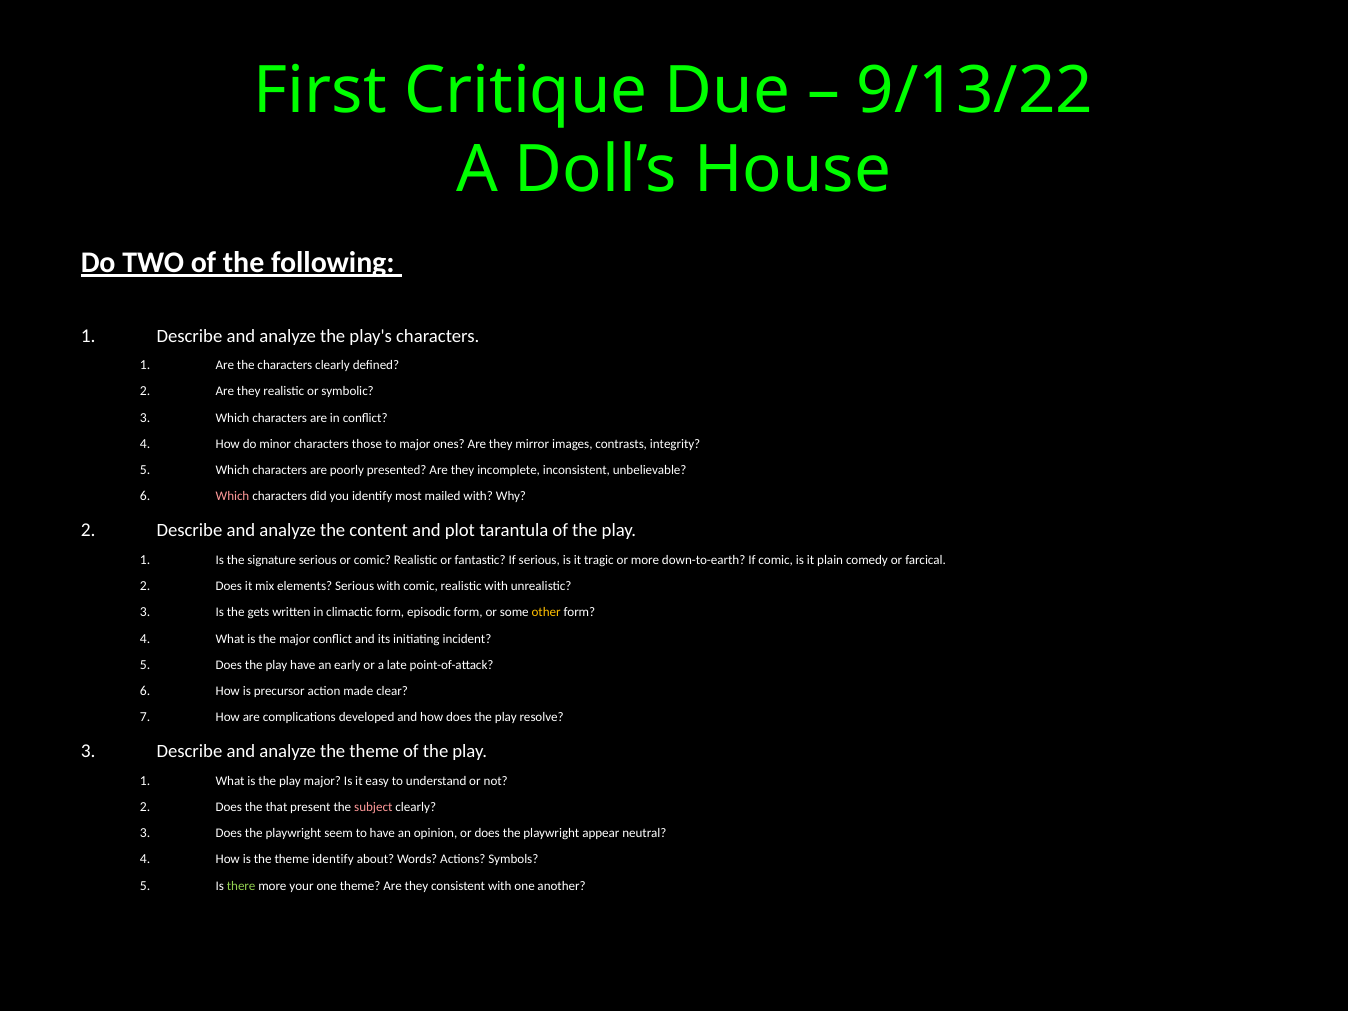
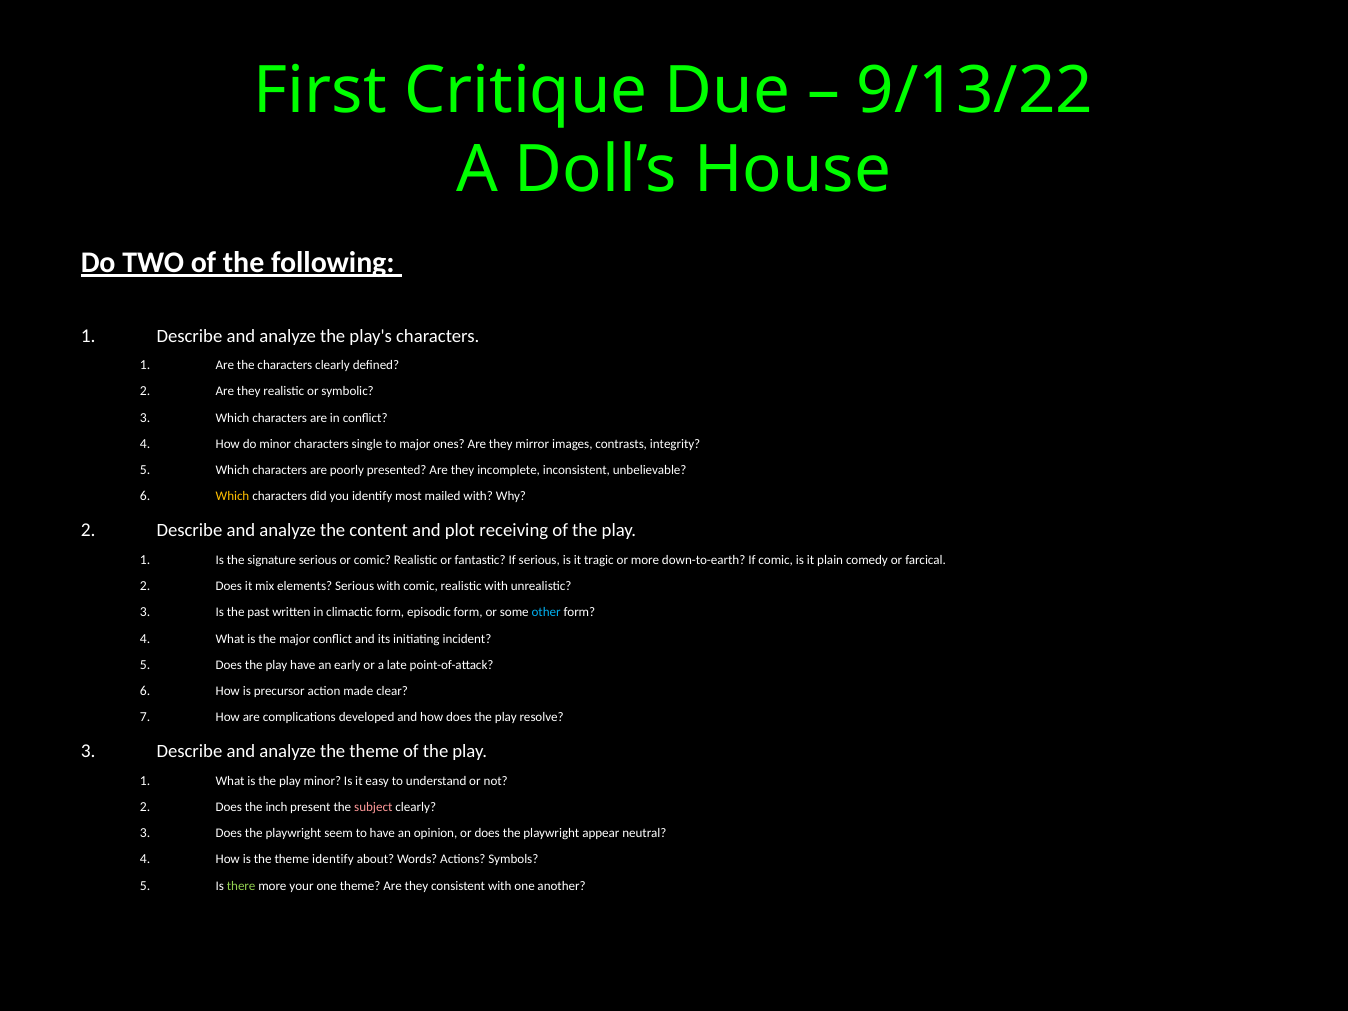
those: those -> single (367, 444)
Which colour: pink -> yellow (233, 496)
tarantula: tarantula -> receiving (514, 531)
gets: gets -> past (258, 612)
other colour: yellow -> light blue (546, 612)
play major: major -> minor (322, 781)
that: that -> inch (276, 807)
